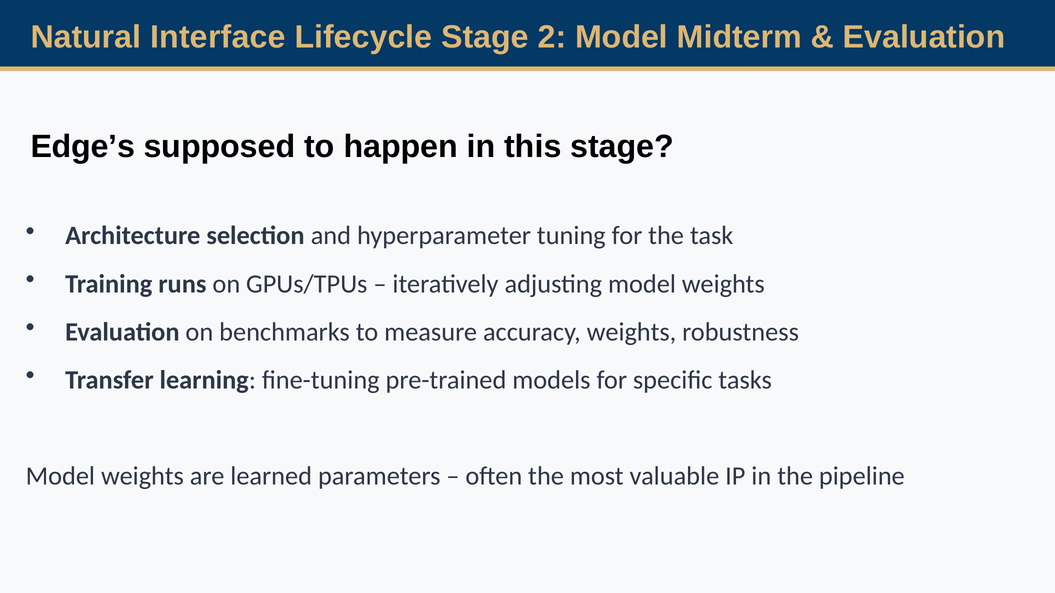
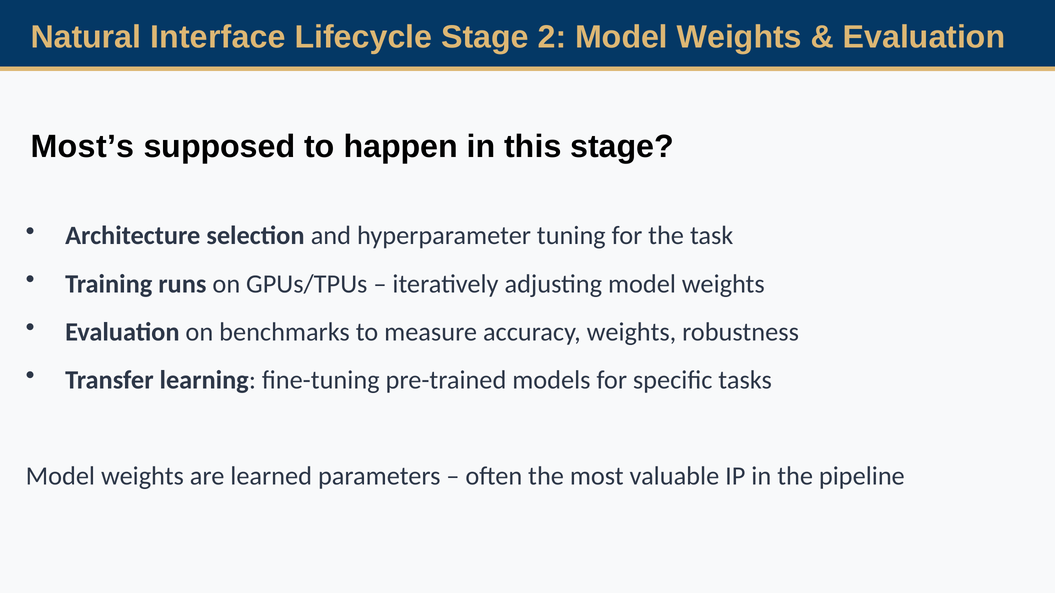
2 Model Midterm: Midterm -> Weights (739, 37)
Edge’s: Edge’s -> Most’s (83, 147)
